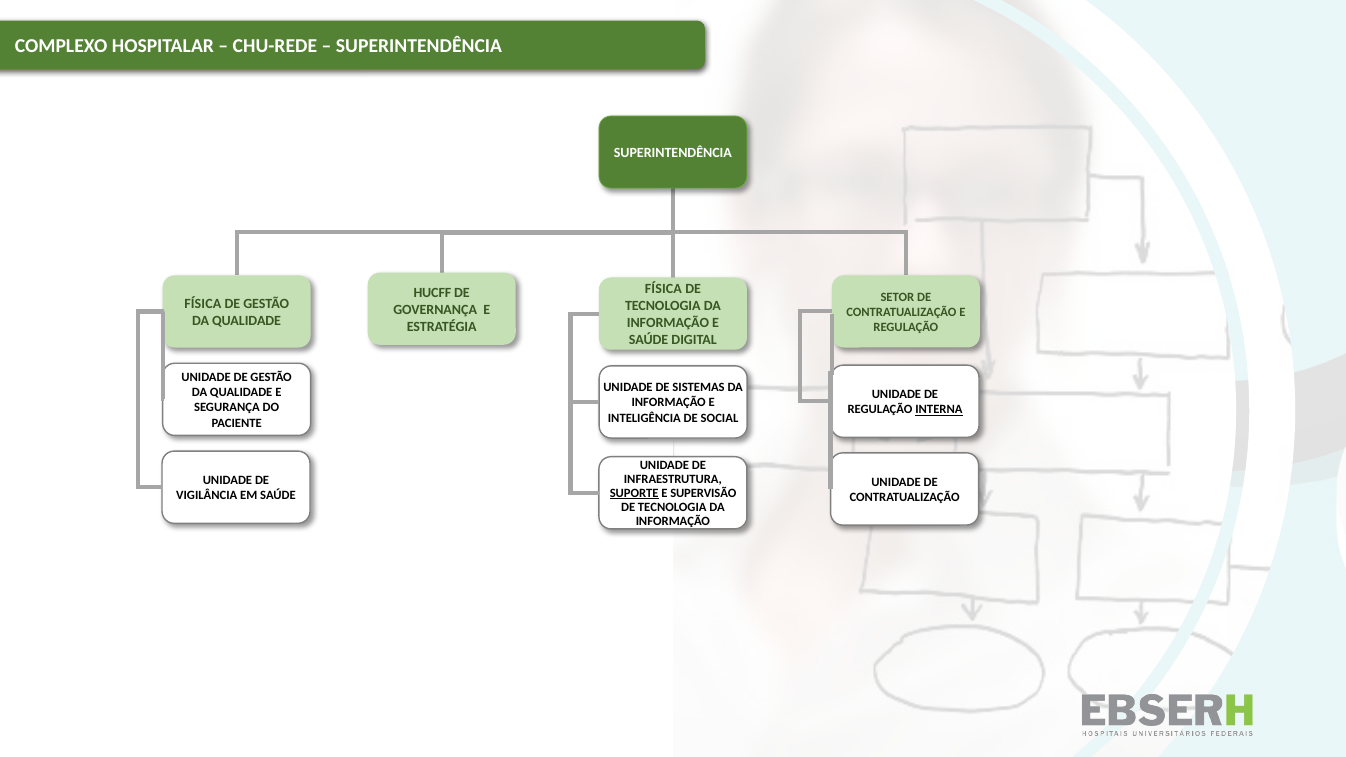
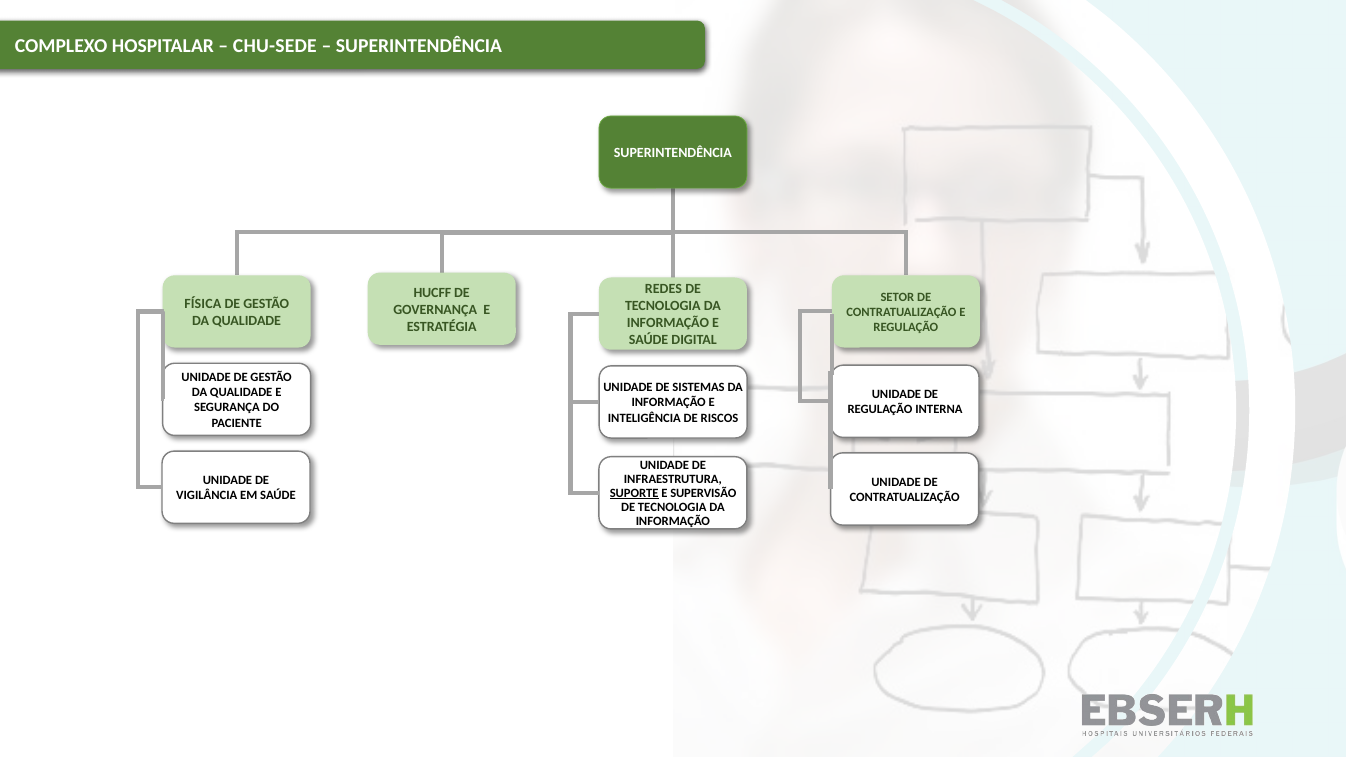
CHU-REDE: CHU-REDE -> CHU-SEDE (275, 46)
FÍSICA: FÍSICA -> REDES (663, 289)
INTERNA underline: present -> none (939, 410)
SOCIAL: SOCIAL -> RISCOS (720, 418)
